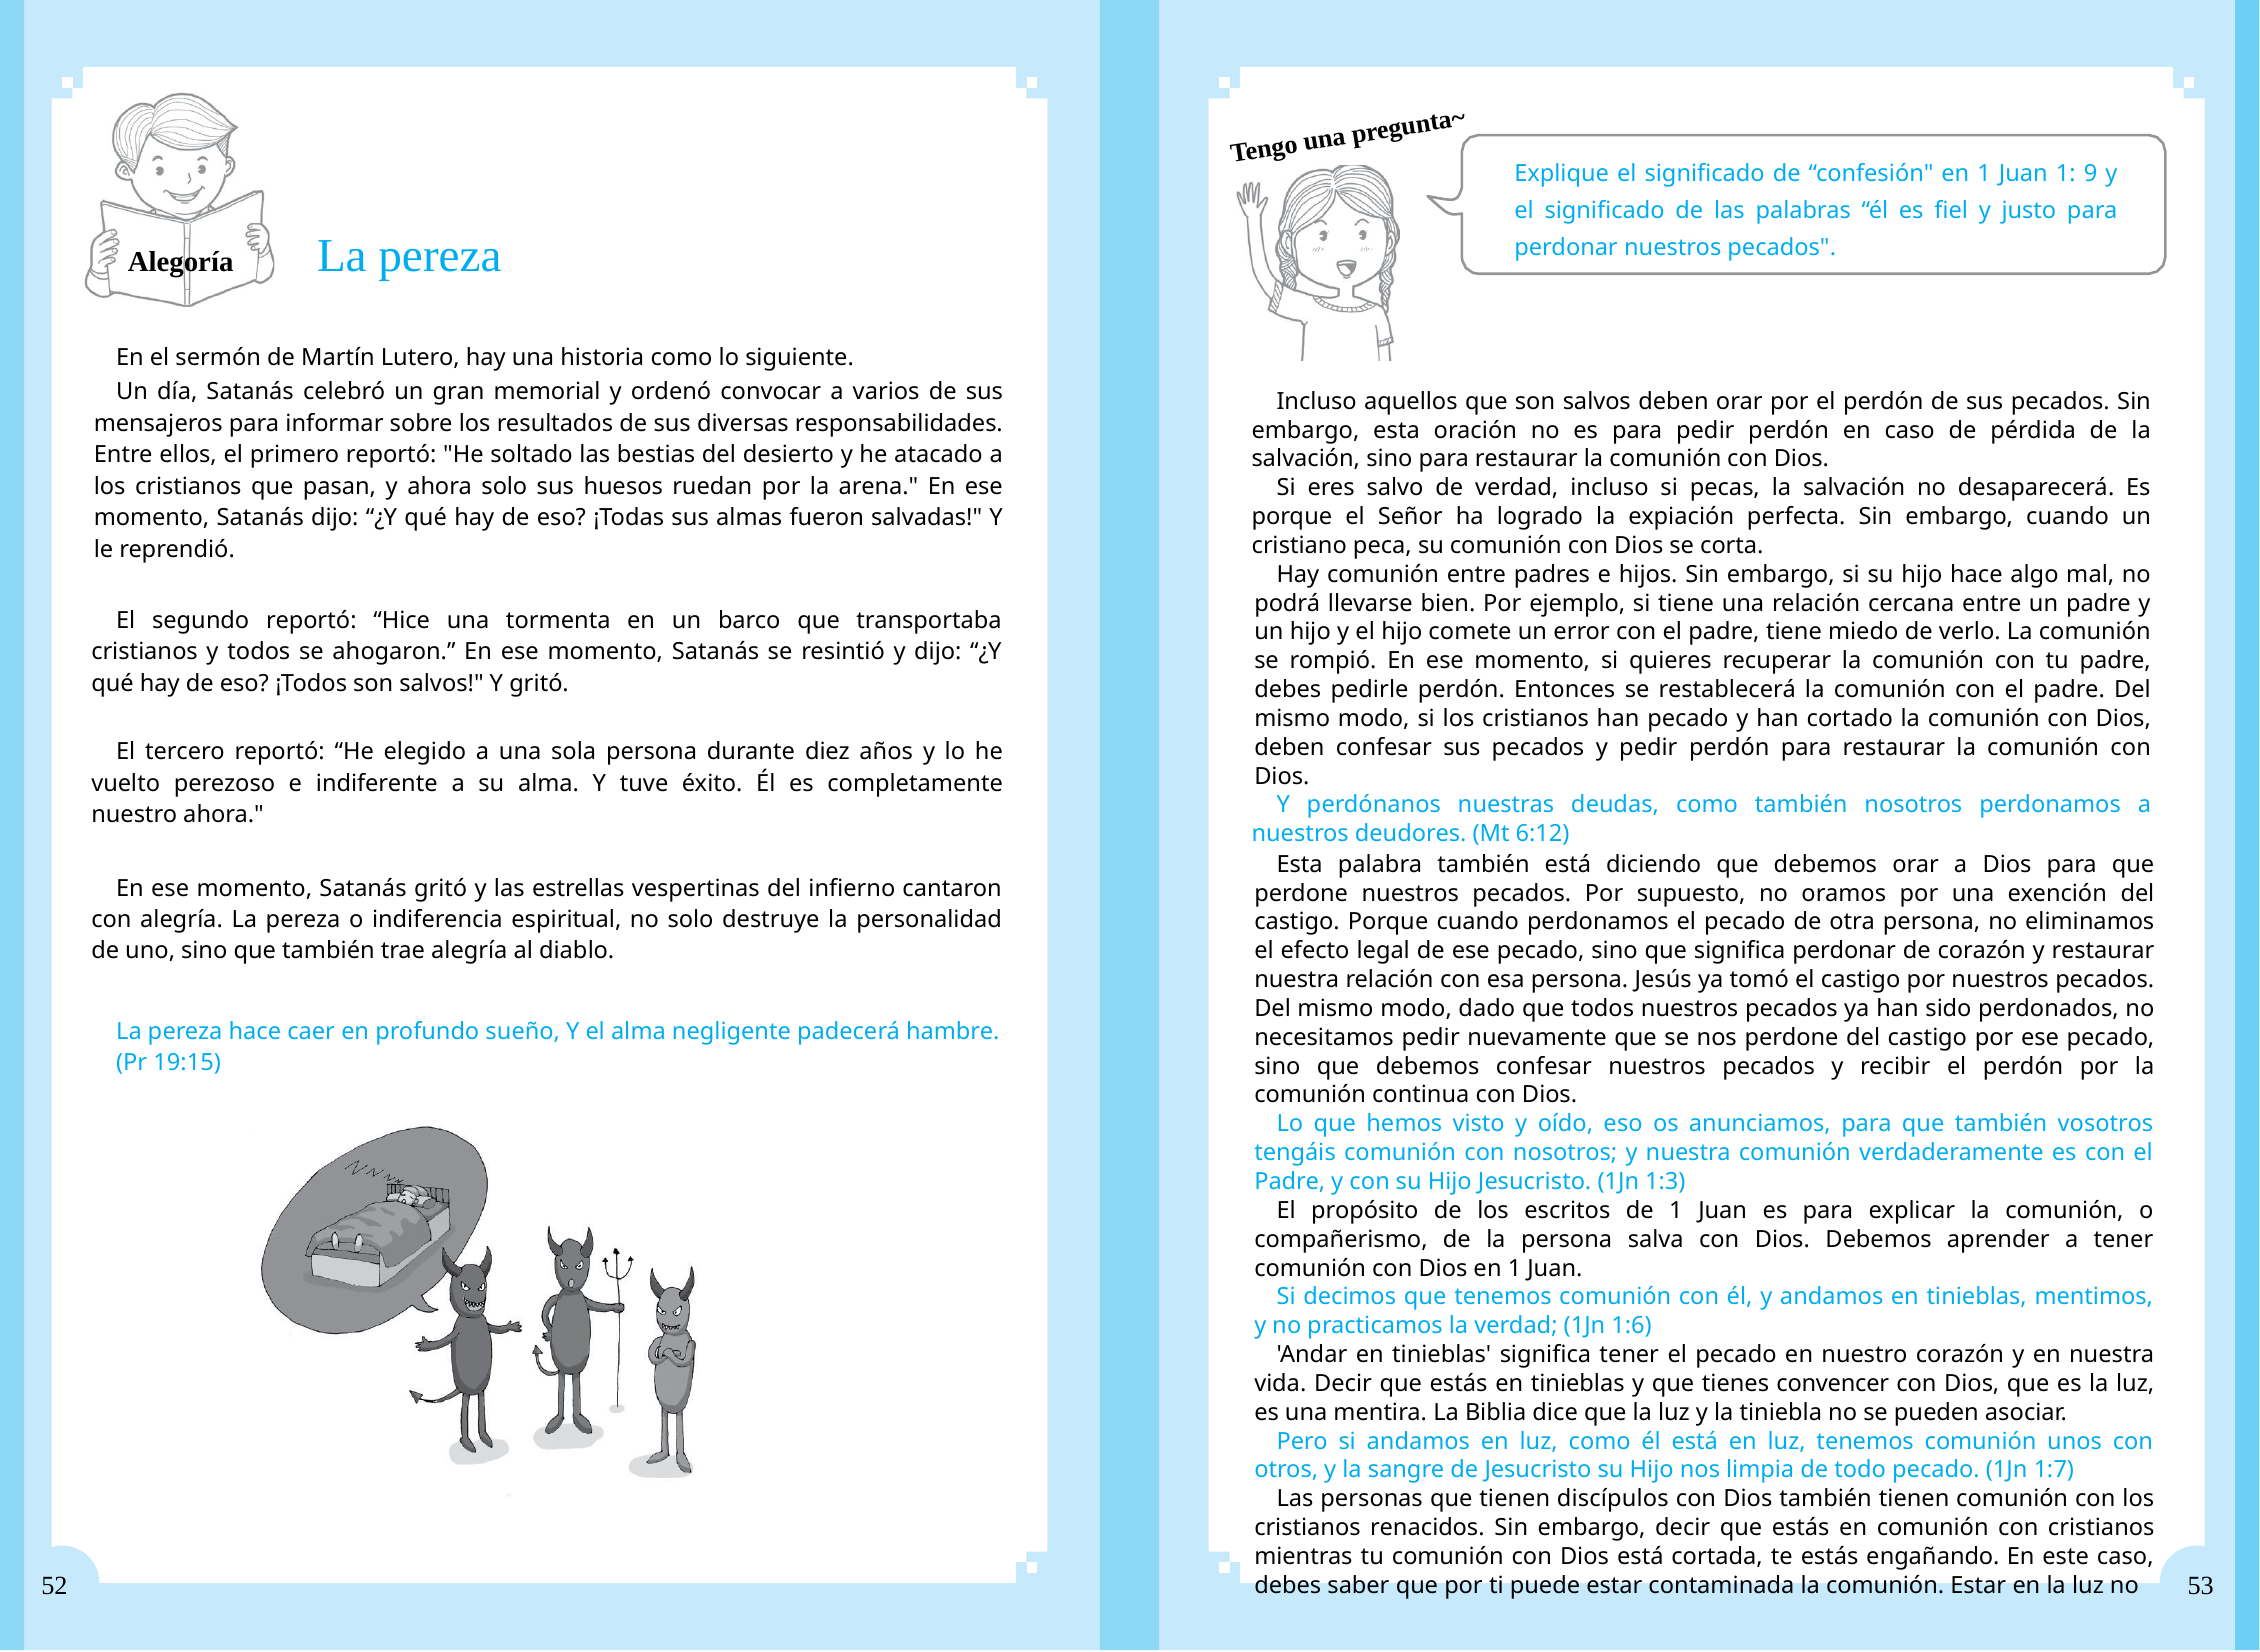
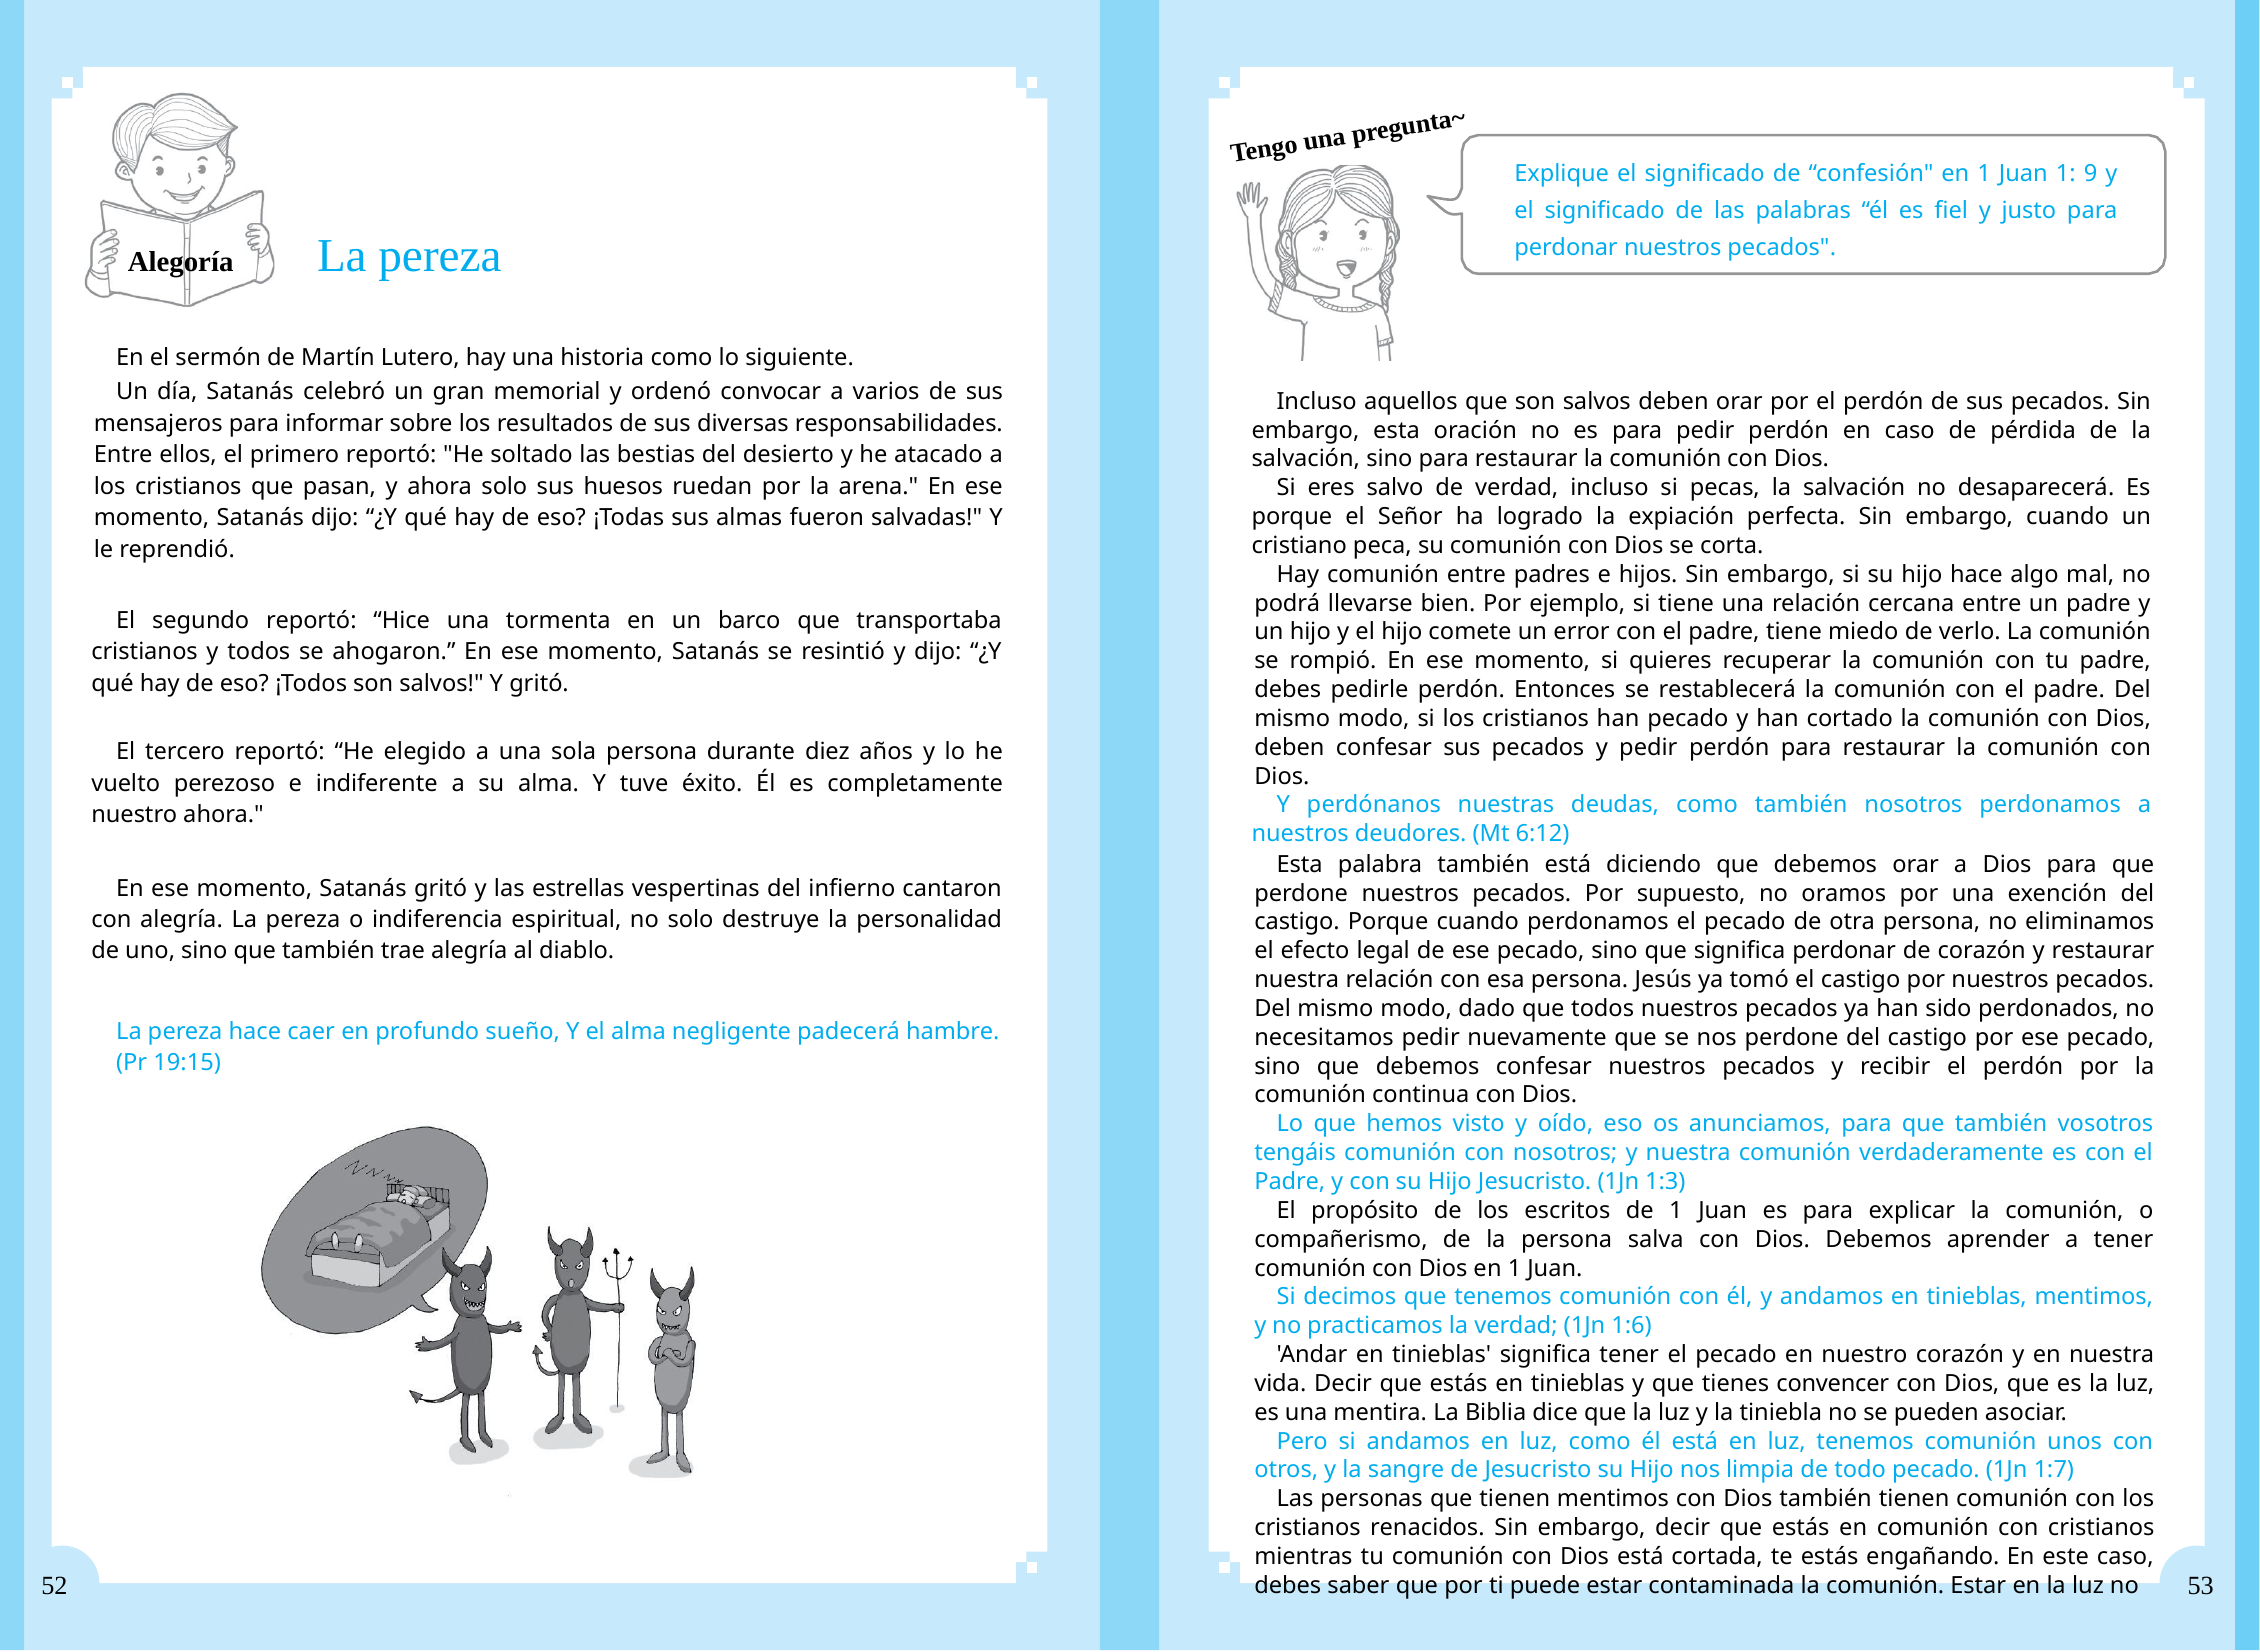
tienen discípulos: discípulos -> mentimos (1613, 1499)
